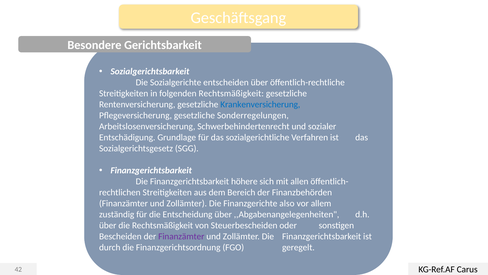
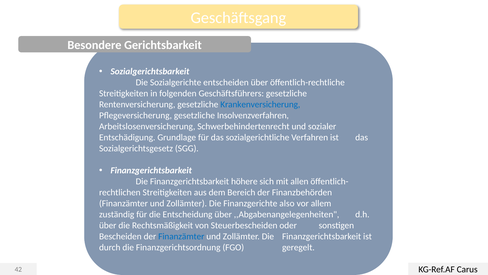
folgenden Rechtsmäßigkeit: Rechtsmäßigkeit -> Geschäftsführers (231, 93)
Sonderregelungen: Sonderregelungen -> Insolvenzverfahren (253, 115)
Finanzämter colour: purple -> blue (181, 236)
